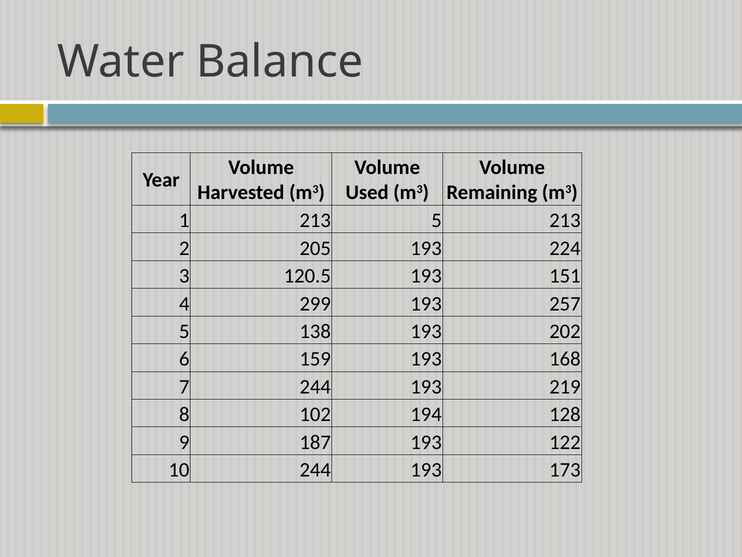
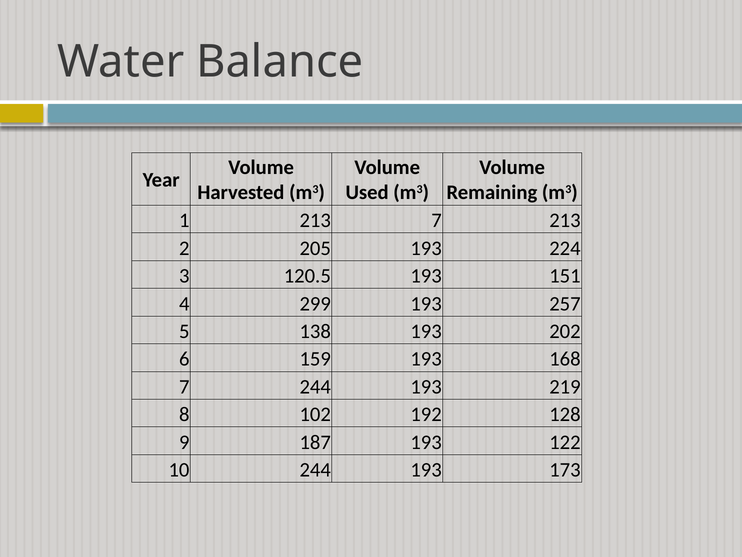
213 5: 5 -> 7 (437, 220)
194: 194 -> 192 (426, 414)
